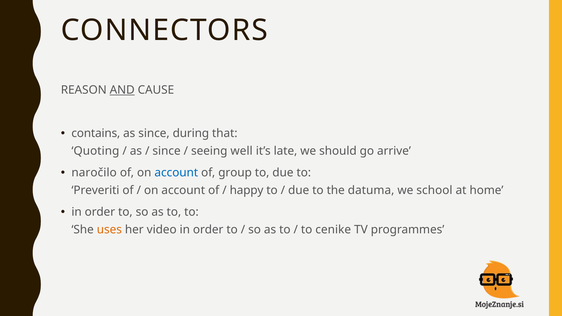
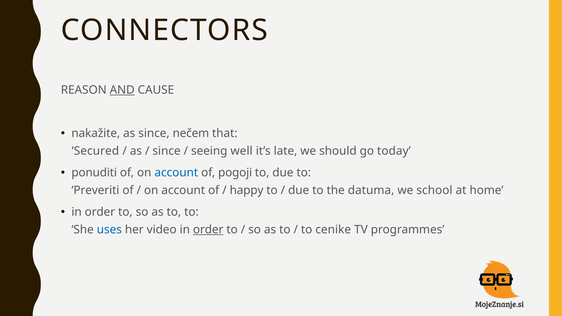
contains: contains -> nakažite (96, 133)
during: during -> nečem (191, 133)
Quoting: Quoting -> Secured (95, 151)
arrive: arrive -> today (394, 151)
naročilo: naročilo -> ponuditi (94, 173)
group: group -> pogoji (235, 173)
uses colour: orange -> blue (109, 230)
order underline: none -> present (208, 230)
